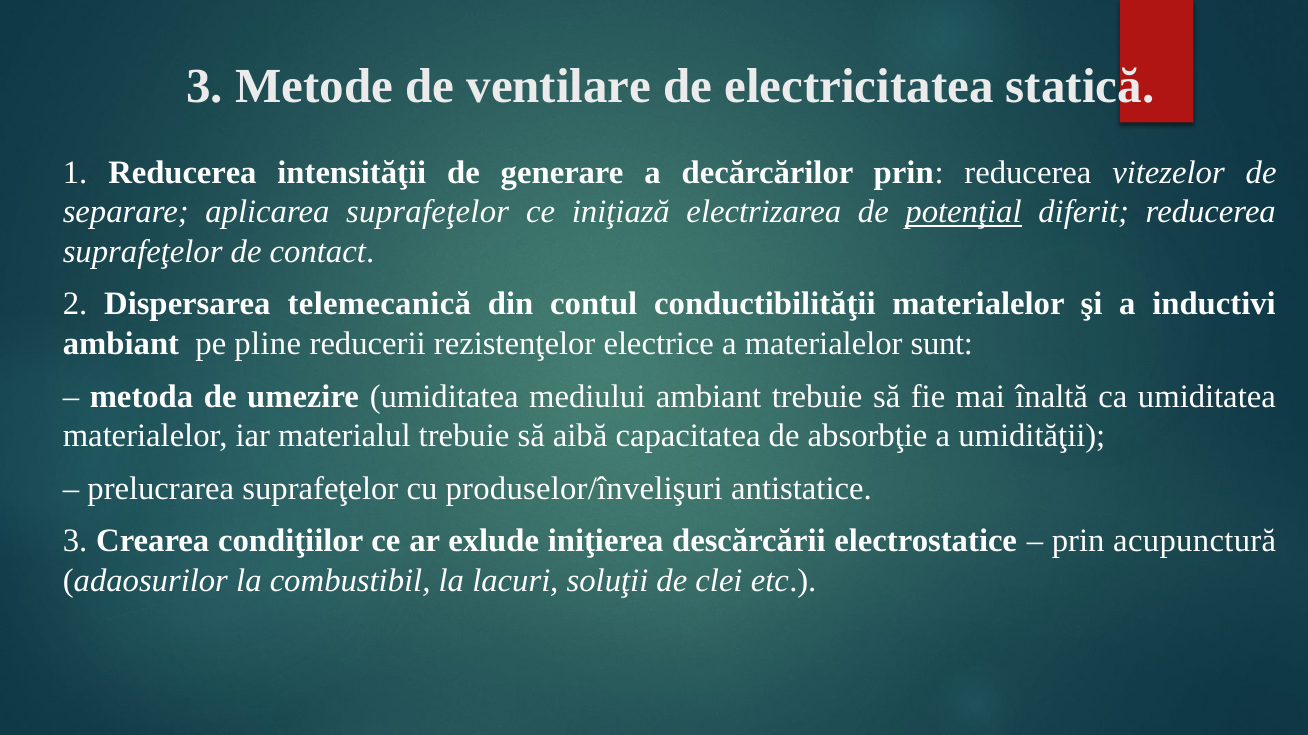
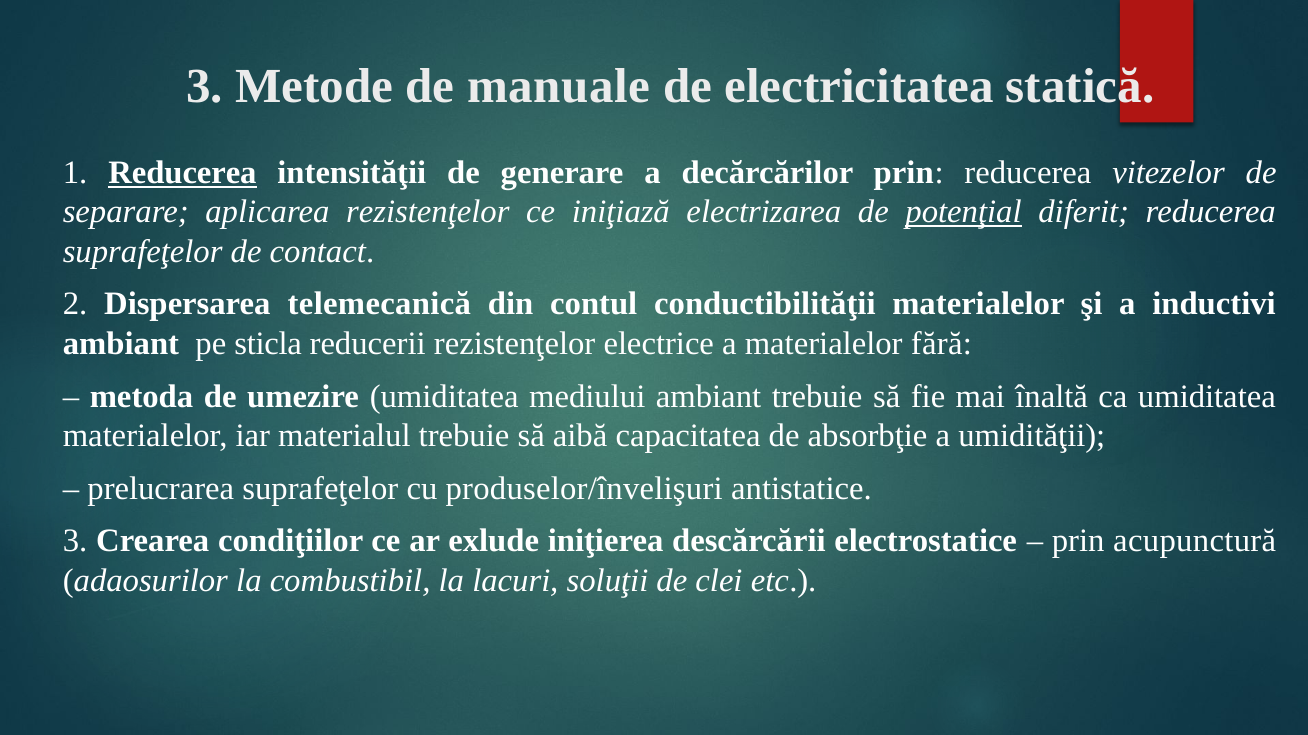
ventilare: ventilare -> manuale (559, 86)
Reducerea underline: none -> present (182, 173)
aplicarea suprafeţelor: suprafeţelor -> rezistenţelor (428, 212)
pline: pline -> sticla (268, 344)
sunt: sunt -> fără (941, 344)
